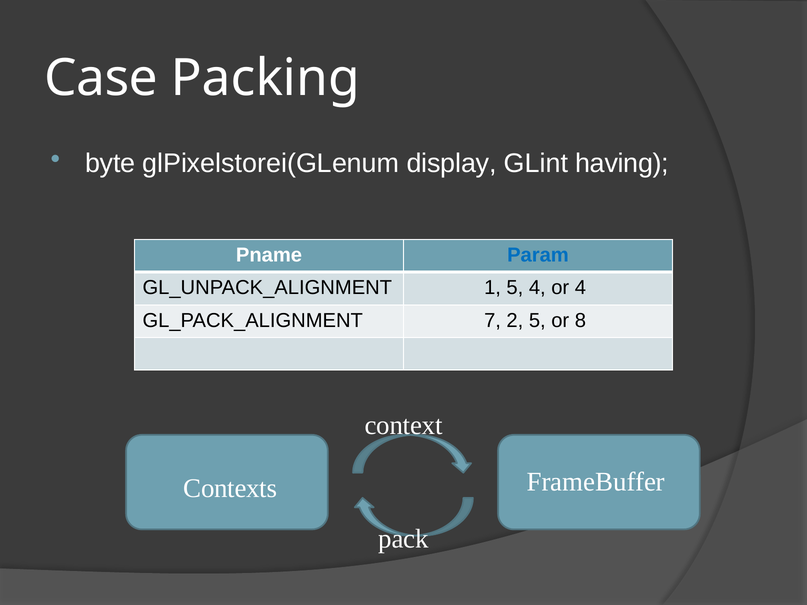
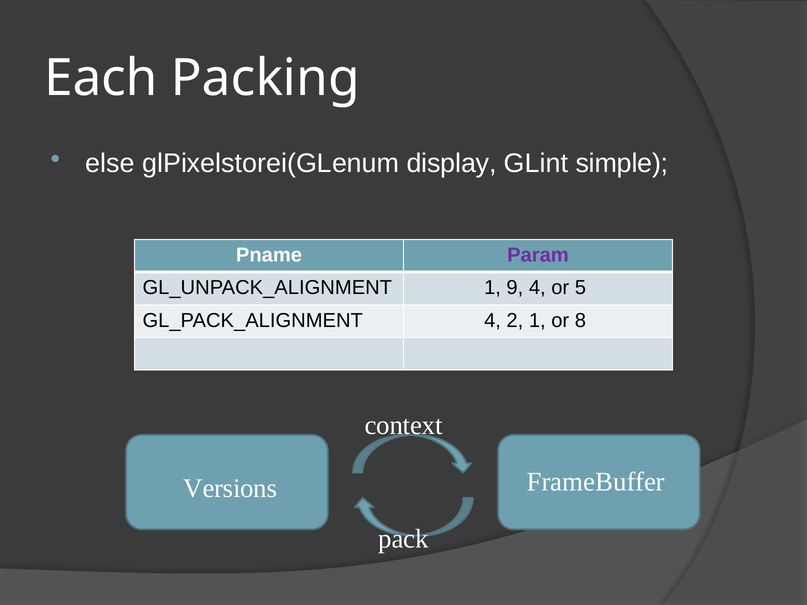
Case: Case -> Each (101, 78)
byte: byte -> else (110, 163)
having: having -> simple (622, 163)
Param colour: blue -> purple (538, 255)
1 5: 5 -> 9 (515, 288)
or 4: 4 -> 5 (580, 288)
7: 7 -> 4 (493, 321)
2 5: 5 -> 1 (537, 321)
Contexts: Contexts -> Versions (230, 489)
